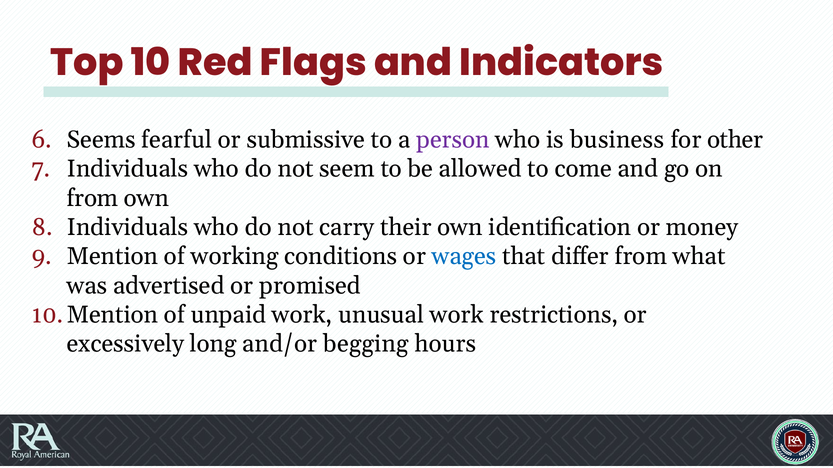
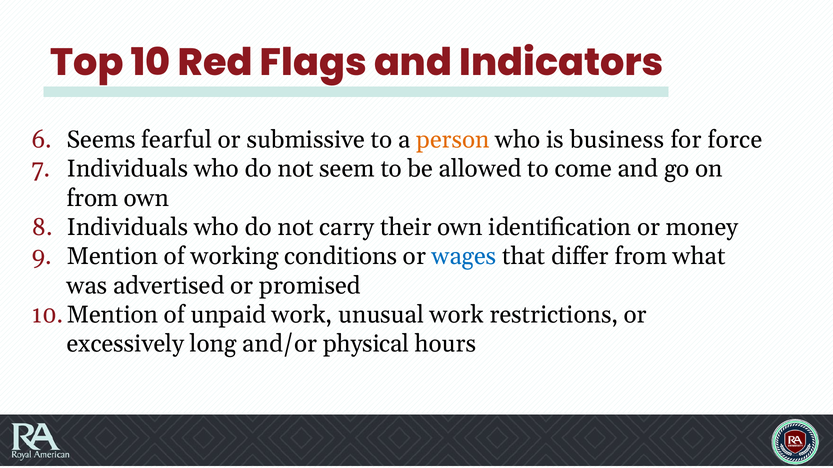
person colour: purple -> orange (453, 140)
other: other -> force (735, 140)
begging: begging -> physical (366, 344)
